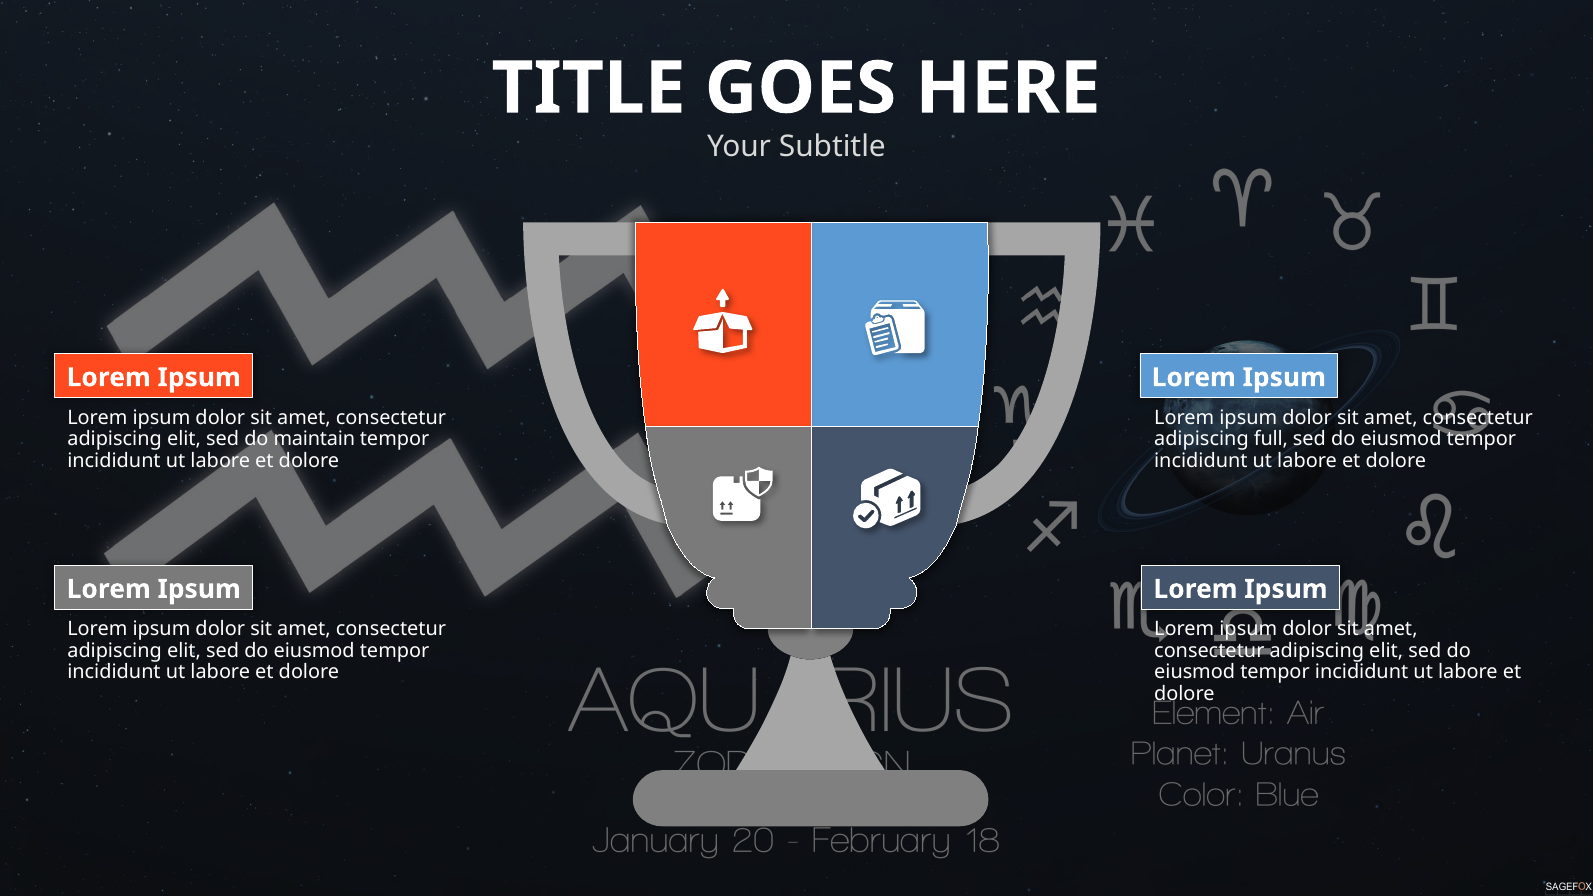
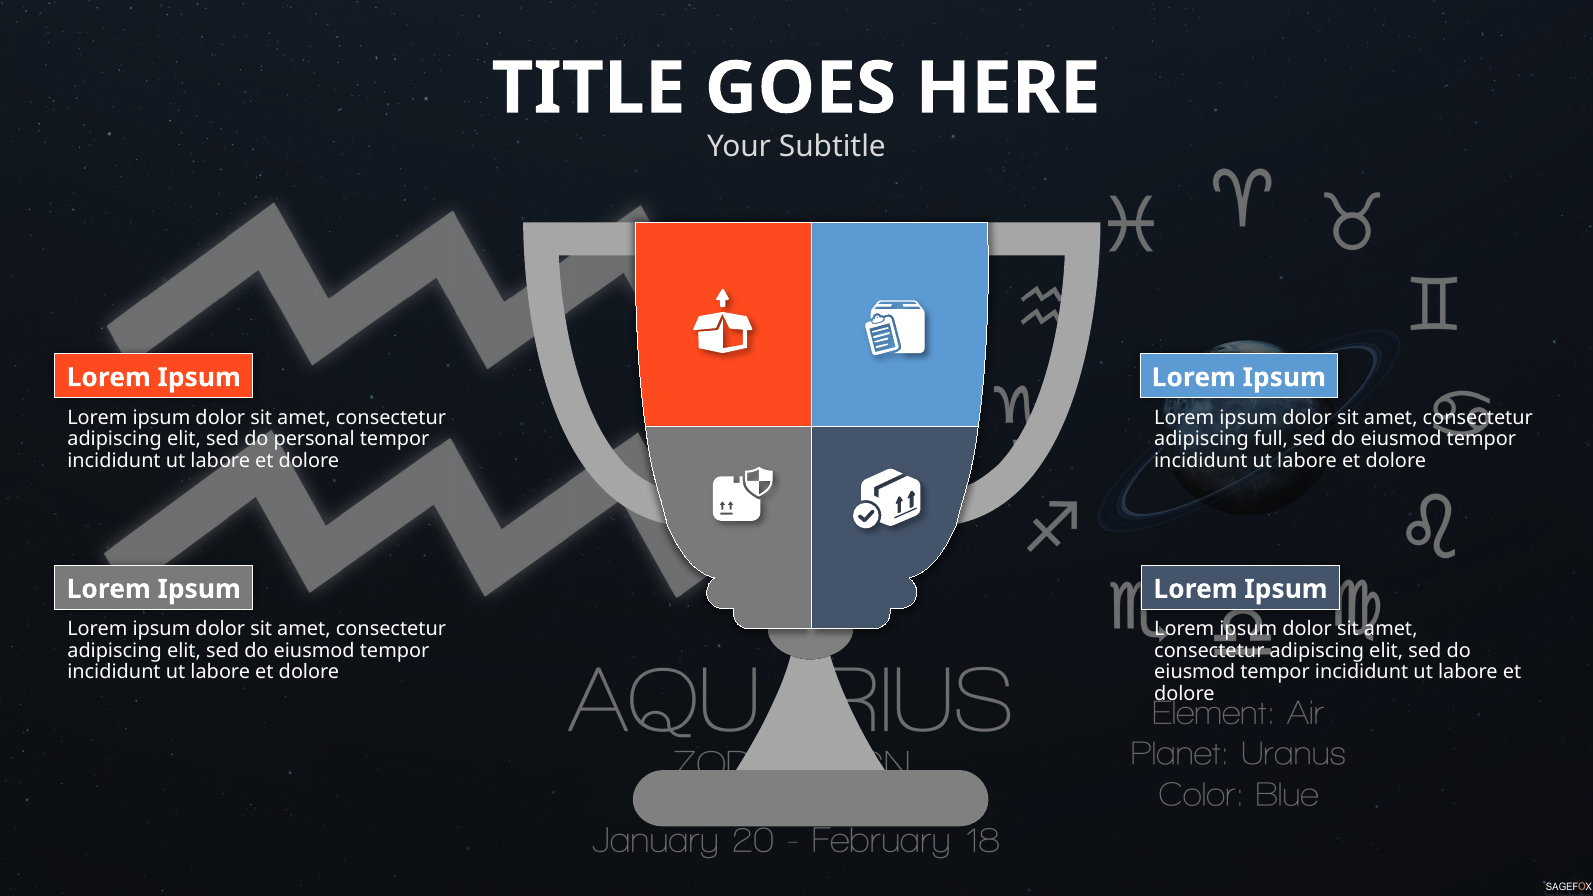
maintain: maintain -> personal (314, 439)
